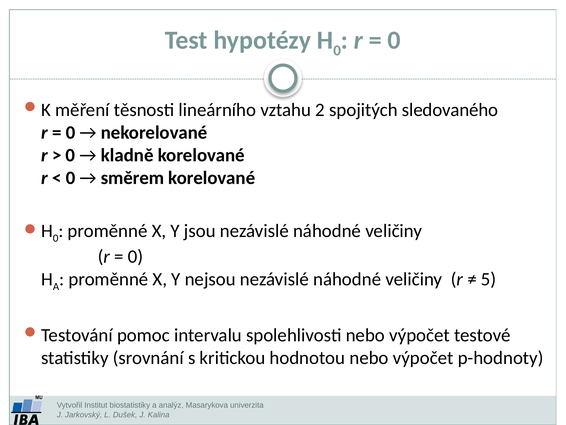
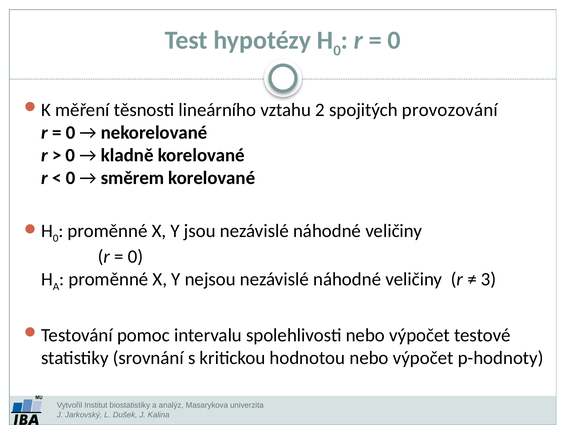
sledovaného: sledovaného -> provozování (450, 110)
5: 5 -> 3 (489, 279)
